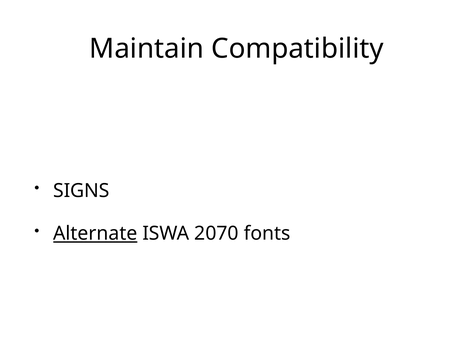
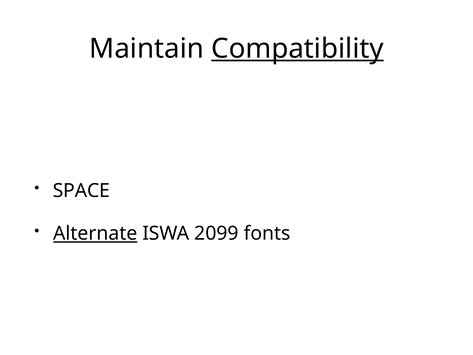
Compatibility underline: none -> present (297, 49)
SIGNS: SIGNS -> SPACE (81, 191)
2070: 2070 -> 2099 (216, 233)
